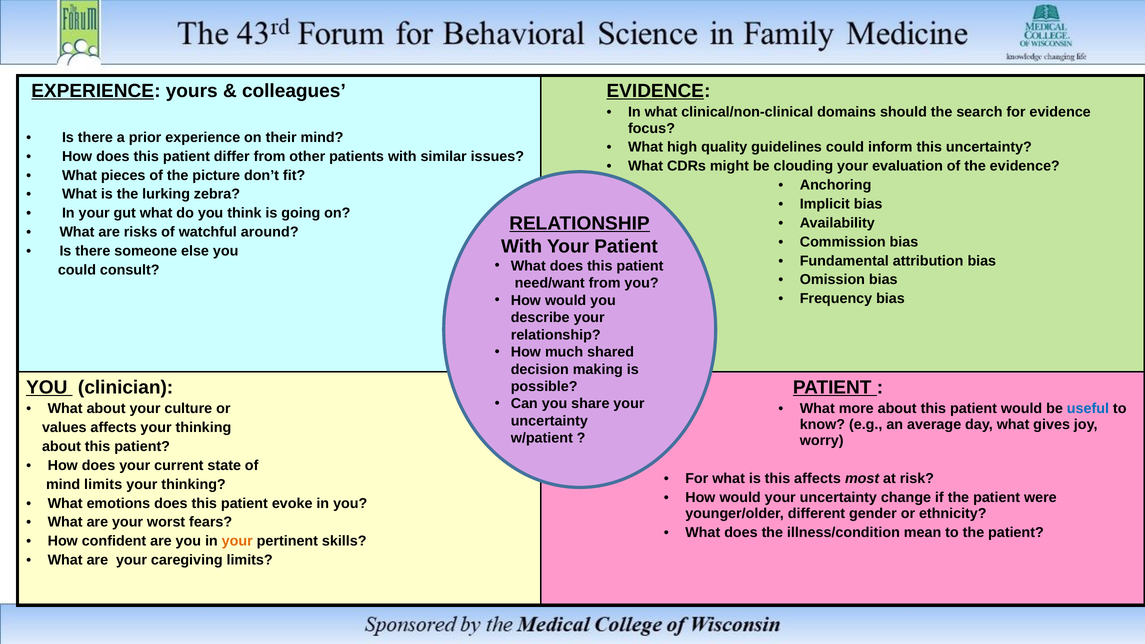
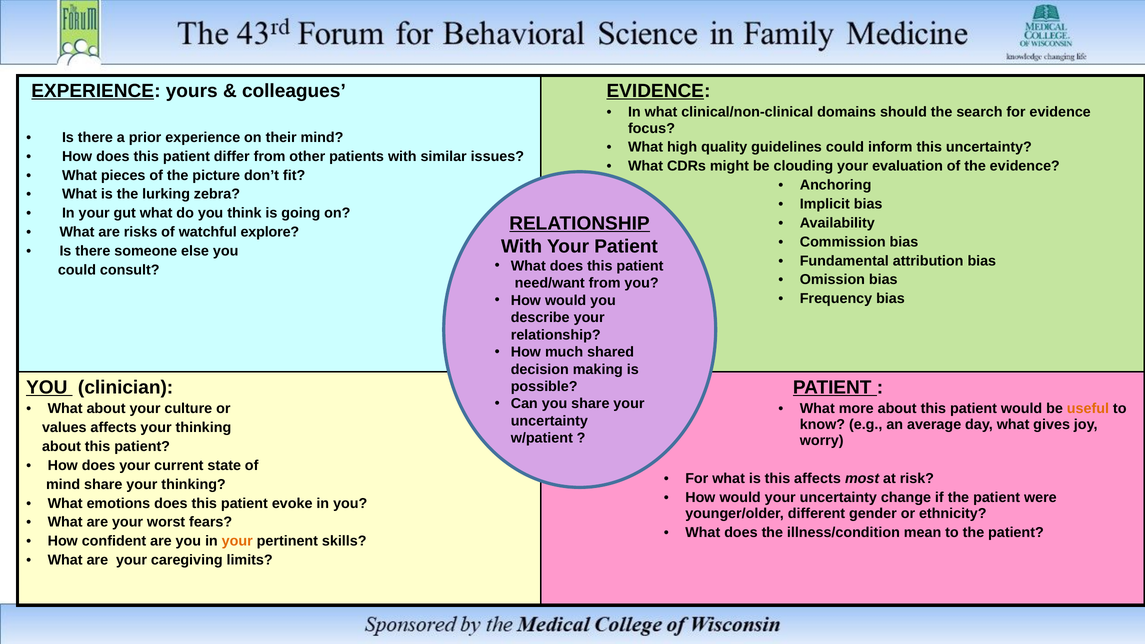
around: around -> explore (270, 232)
useful colour: blue -> orange (1088, 409)
mind limits: limits -> share (103, 484)
